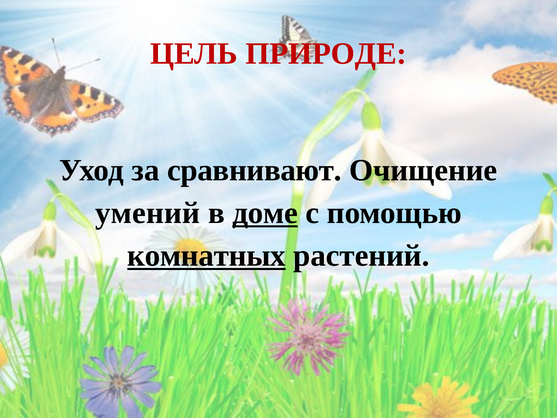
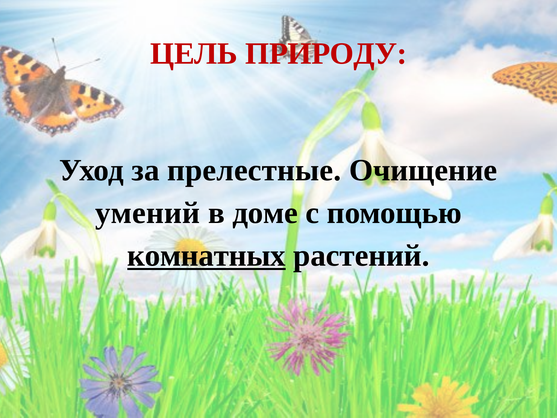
ПРИРОДЕ: ПРИРОДЕ -> ПРИРОДУ (326, 54)
сравнивают: сравнивают -> прелестные (254, 170)
доме underline: present -> none (265, 213)
